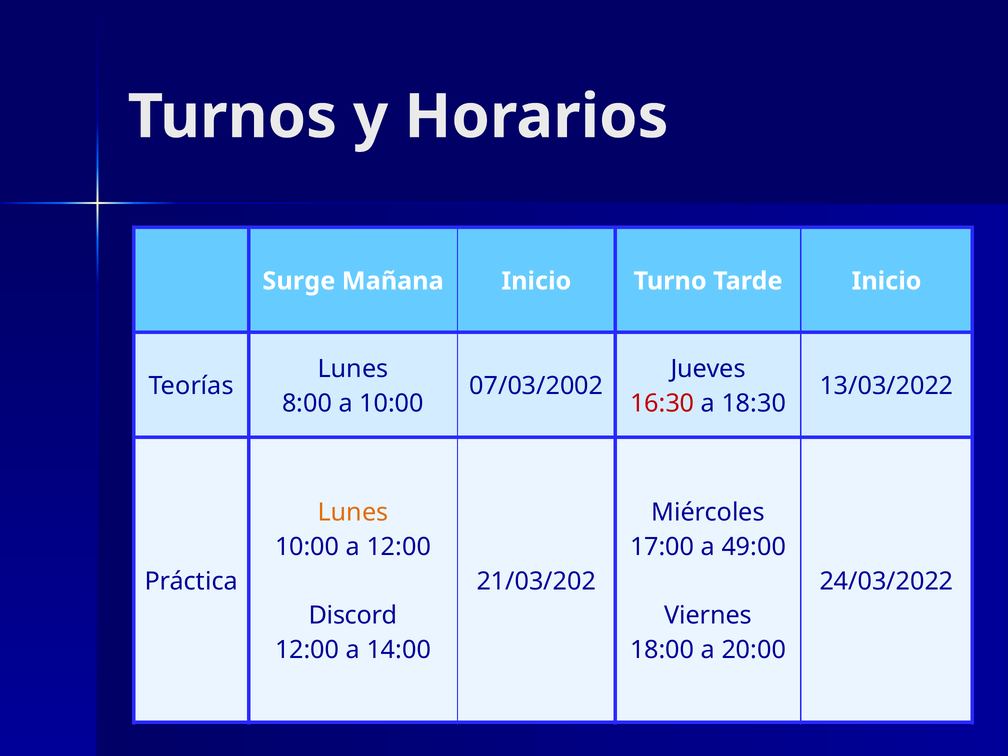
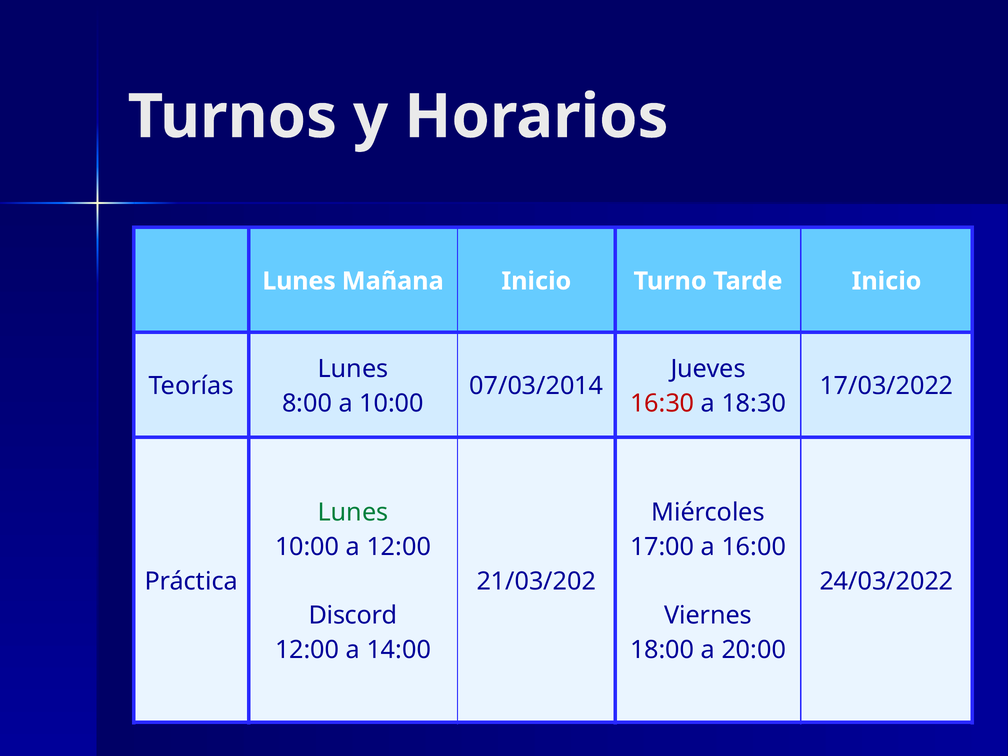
Surge: Surge -> Lunes (299, 281)
07/03/2002: 07/03/2002 -> 07/03/2014 (536, 386)
13/03/2022: 13/03/2022 -> 17/03/2022 (886, 386)
Lunes colour: orange -> green (353, 513)
49:00: 49:00 -> 16:00 (754, 547)
